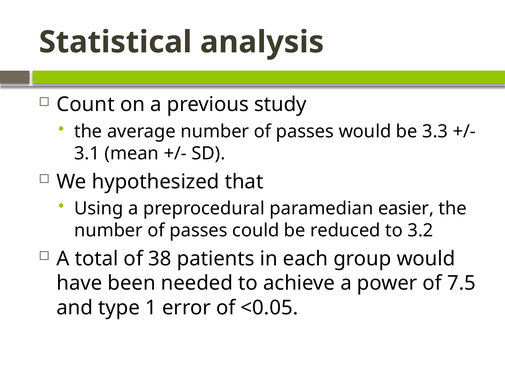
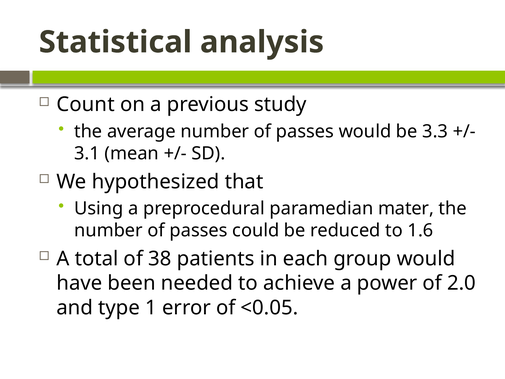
easier: easier -> mater (406, 208)
3.2: 3.2 -> 1.6 (420, 230)
7.5: 7.5 -> 2.0 (462, 283)
